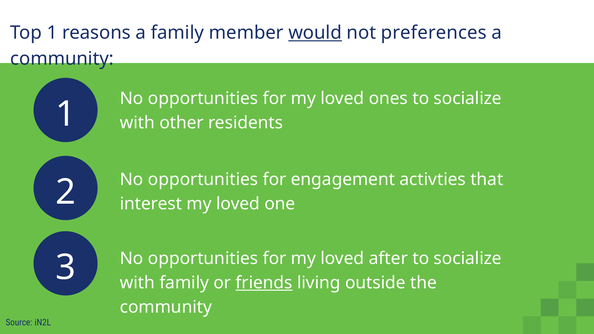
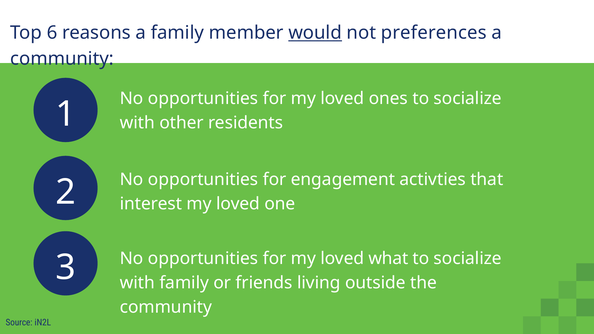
Top 1: 1 -> 6 (52, 33)
after: after -> what (388, 259)
friends underline: present -> none (264, 283)
